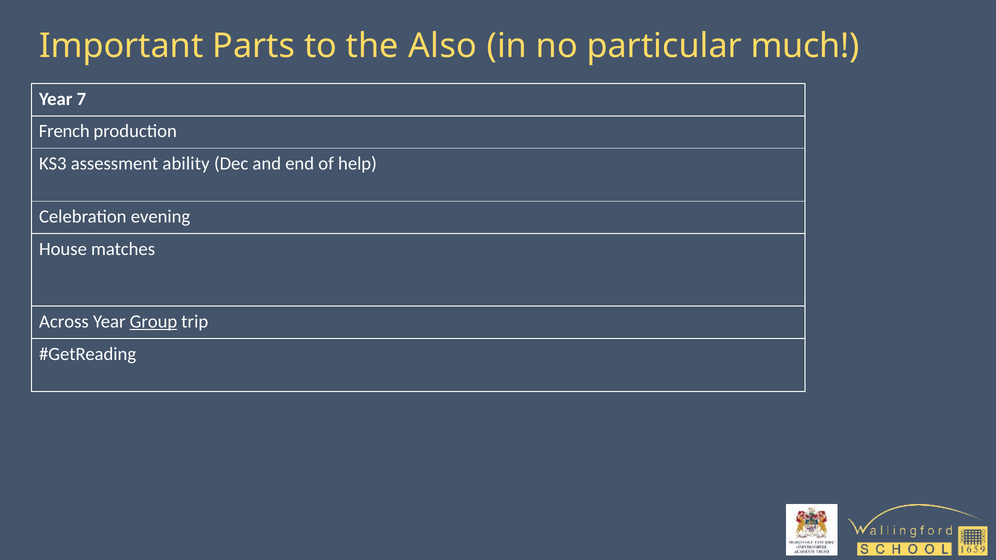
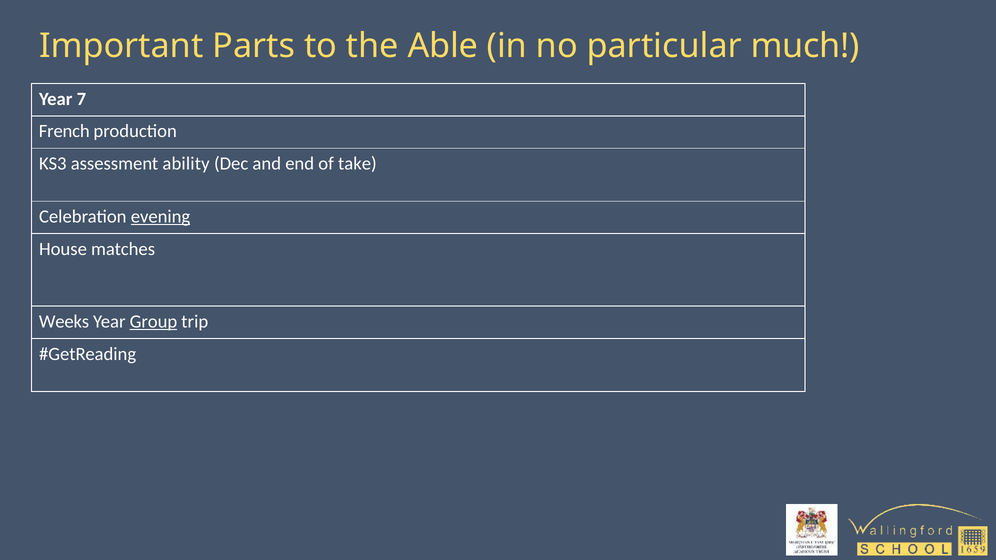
Also: Also -> Able (443, 46)
help: help -> take (357, 164)
evening underline: none -> present (160, 217)
Across: Across -> Weeks (64, 322)
